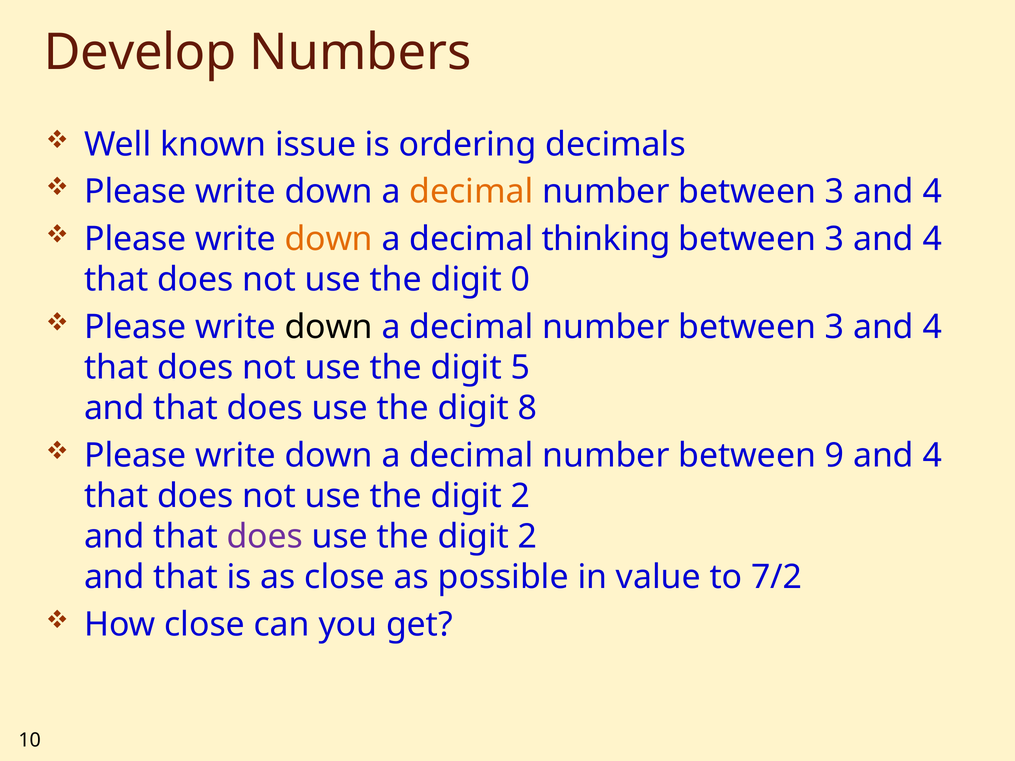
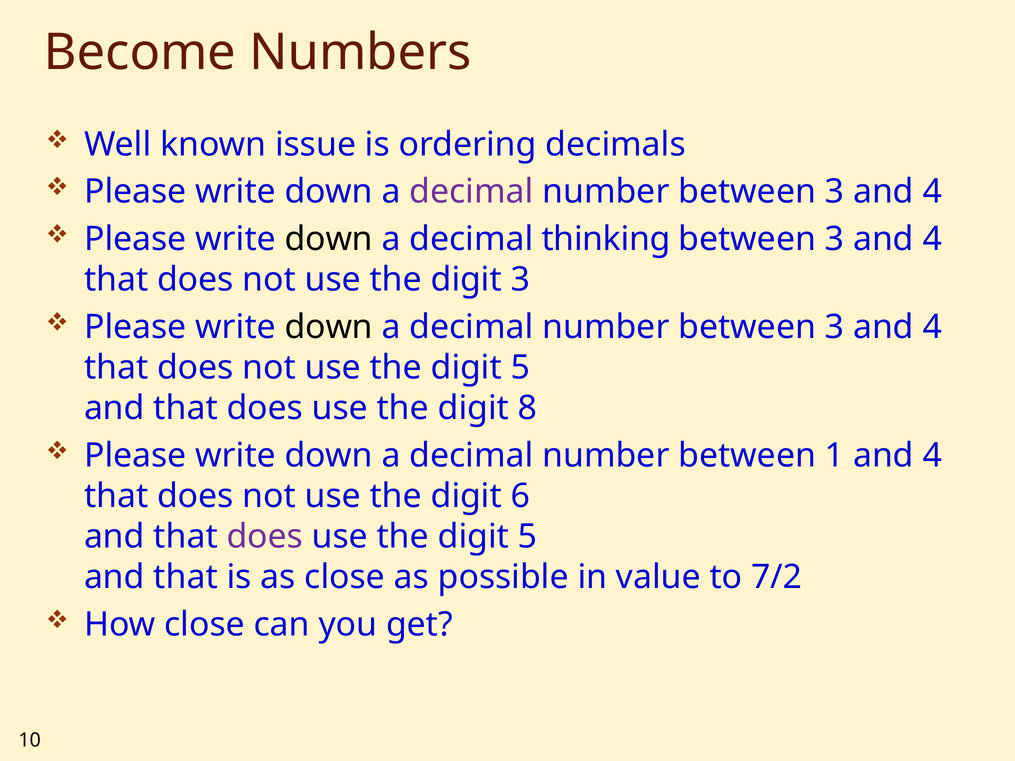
Develop: Develop -> Become (140, 53)
decimal colour: orange -> purple (471, 192)
down colour: orange -> black (329, 239)
digit 0: 0 -> 3 (520, 280)
9: 9 -> 1 (835, 456)
2: 2 -> 6 (520, 496)
2: 2 -> 5 (527, 537)
